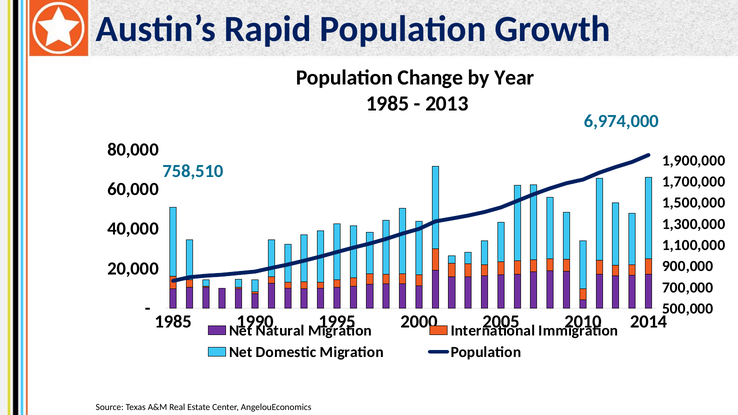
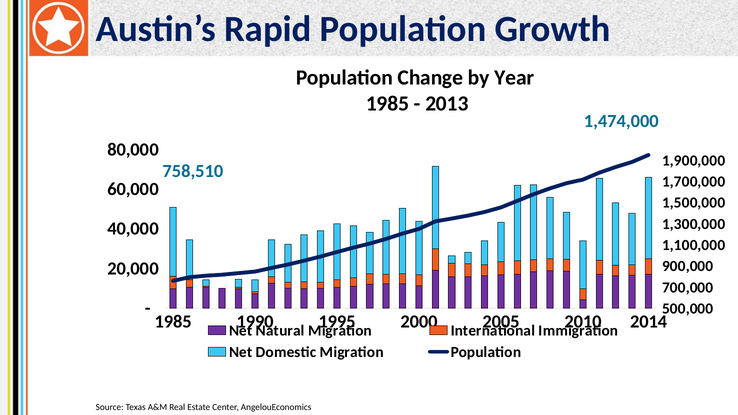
6,974,000: 6,974,000 -> 1,474,000 (621, 121)
